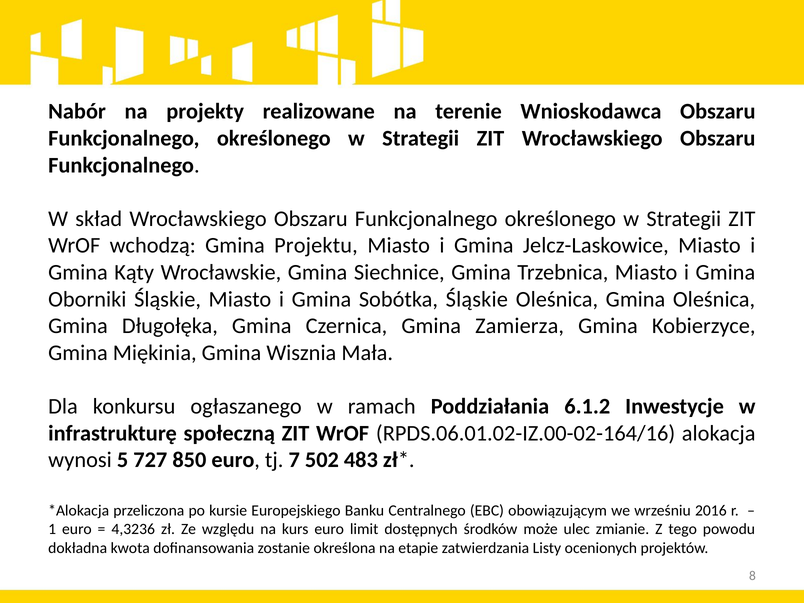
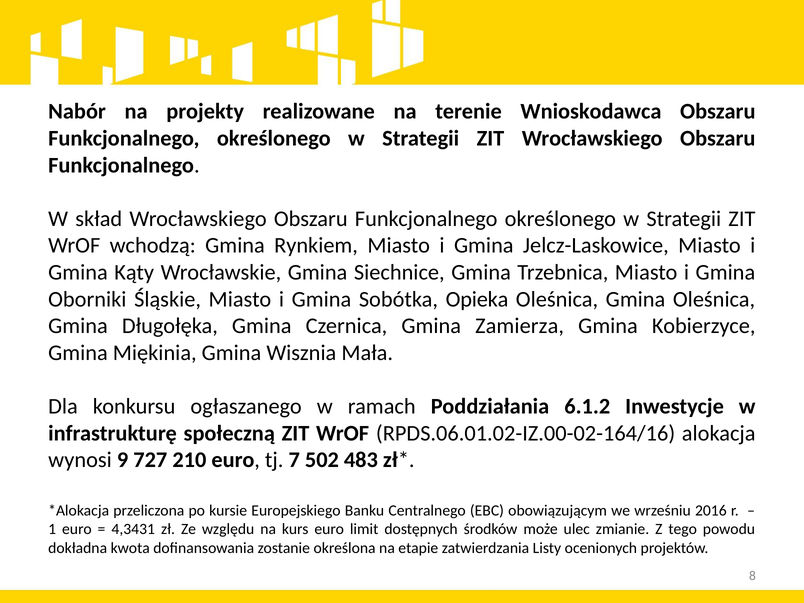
Projektu: Projektu -> Rynkiem (316, 246)
Sobótka Śląskie: Śląskie -> Opieka (477, 299)
5: 5 -> 9 (123, 460)
850: 850 -> 210 (189, 460)
4,3236: 4,3236 -> 4,3431 (133, 529)
